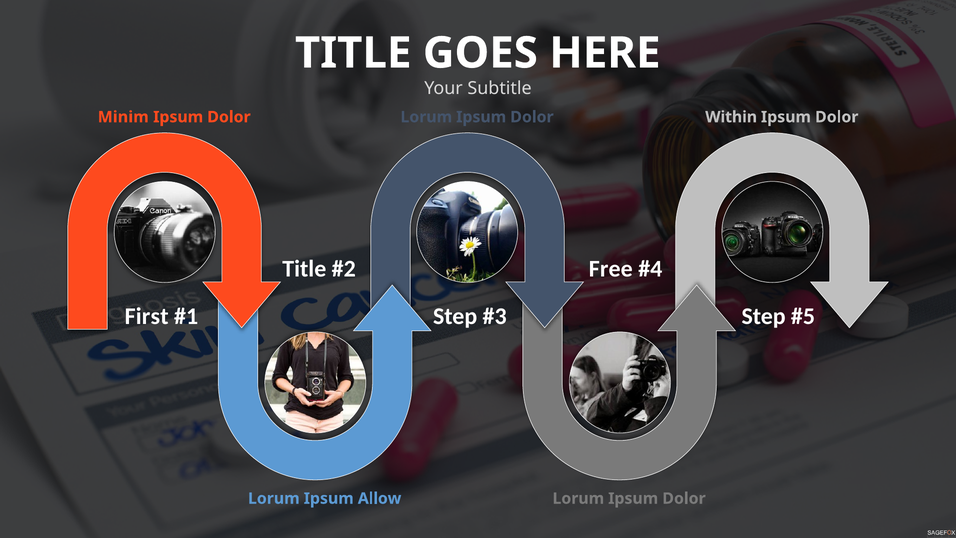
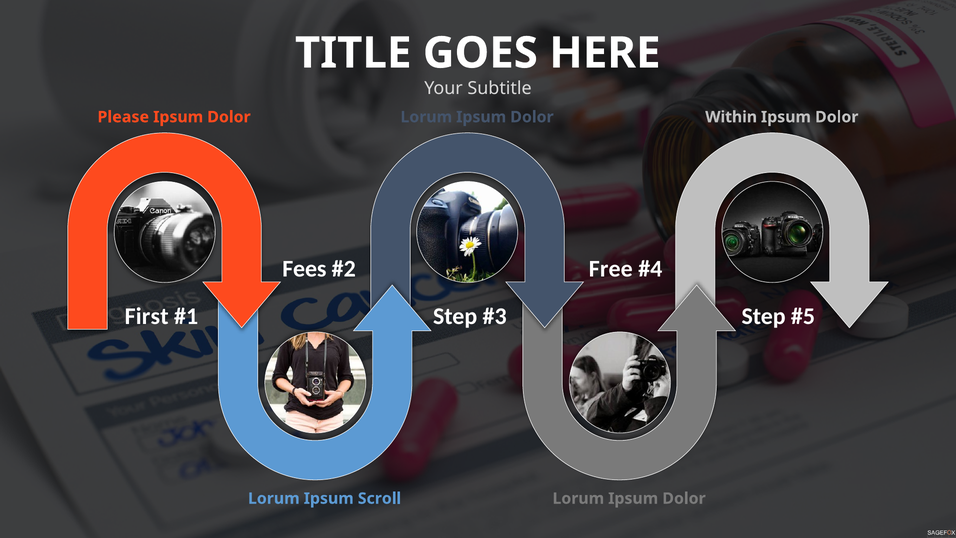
Minim: Minim -> Please (123, 117)
Title: Title -> Fees (304, 269)
Allow: Allow -> Scroll (380, 498)
